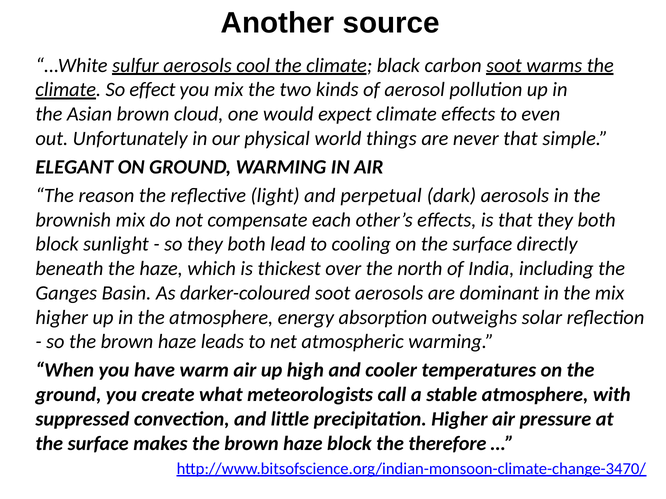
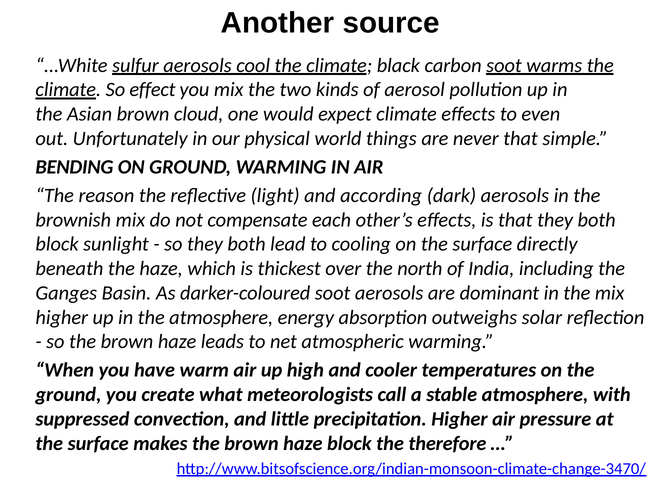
ELEGANT: ELEGANT -> BENDING (74, 167)
perpetual: perpetual -> according (381, 196)
